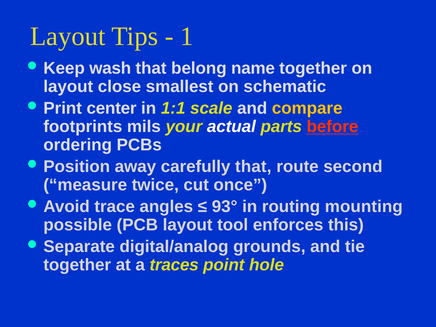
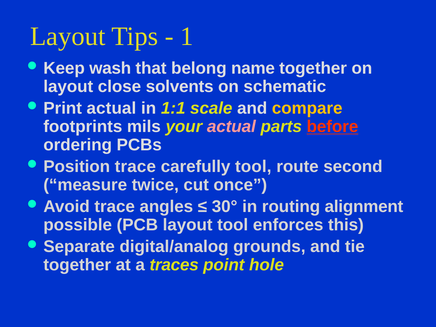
smallest: smallest -> solvents (180, 87)
center: center -> actual (111, 108)
actual colour: white -> pink (231, 127)
away: away -> trace (135, 167)
carefully that: that -> tool (253, 167)
93°: 93° -> 30° (225, 207)
mounting: mounting -> alignment (364, 207)
